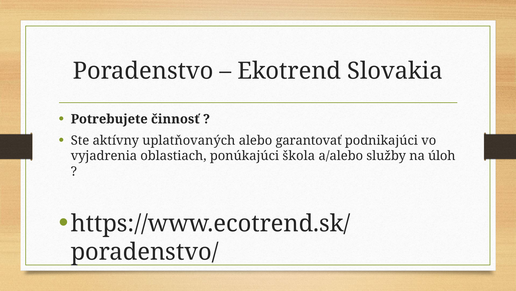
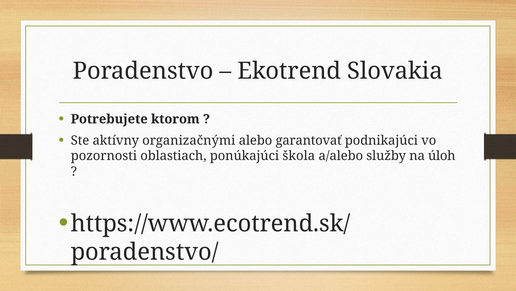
činnosť: činnosť -> ktorom (175, 119)
uplatňovaných: uplatňovaných -> organizačnými (189, 140)
vyjadrenia: vyjadrenia -> pozornosti (104, 156)
